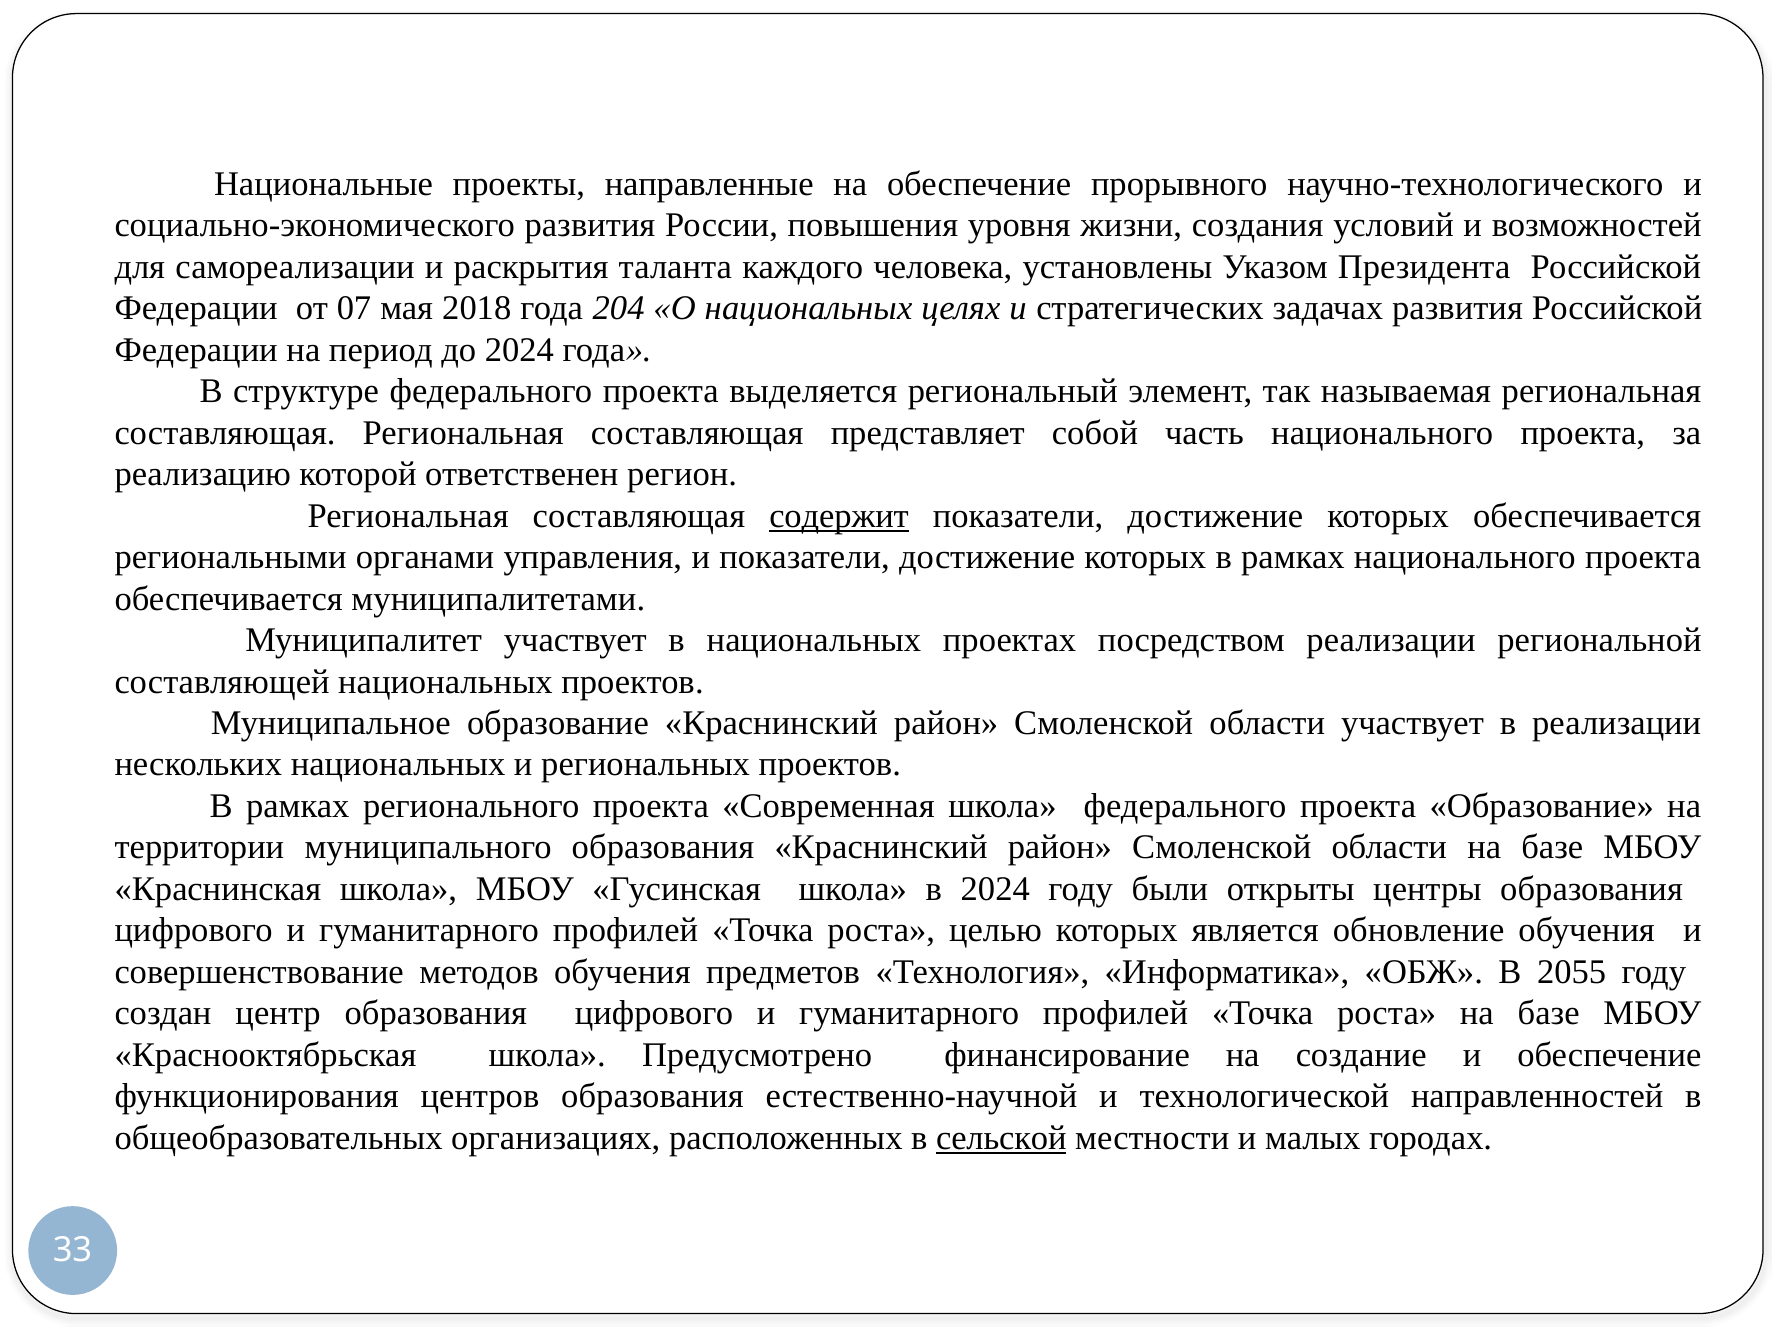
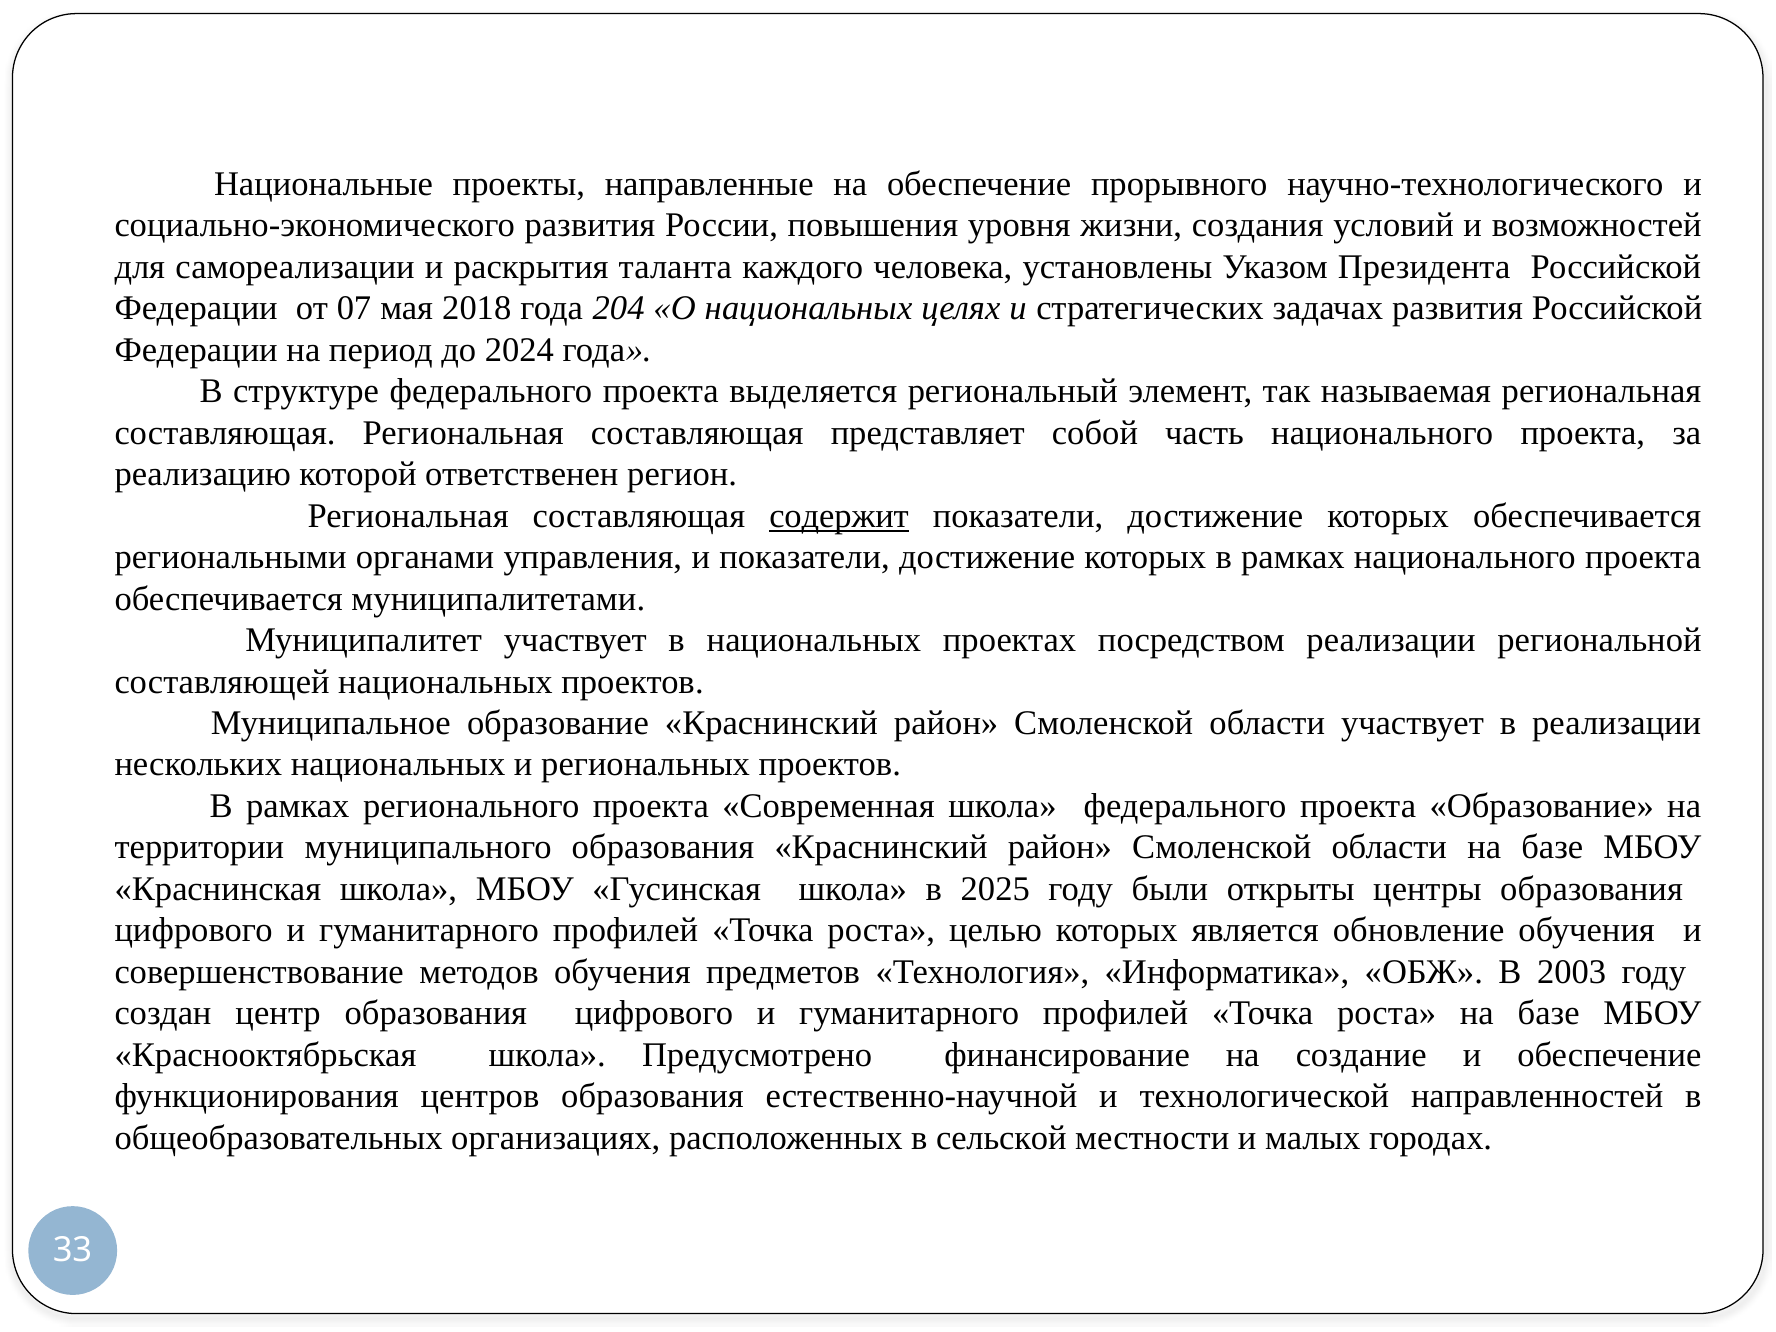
в 2024: 2024 -> 2025 (995, 889)
2055: 2055 -> 2003 (1572, 972)
сельской underline: present -> none (1001, 1138)
